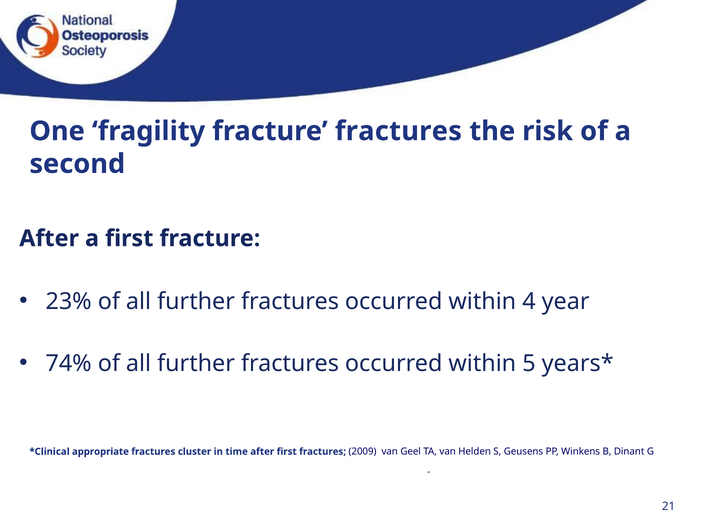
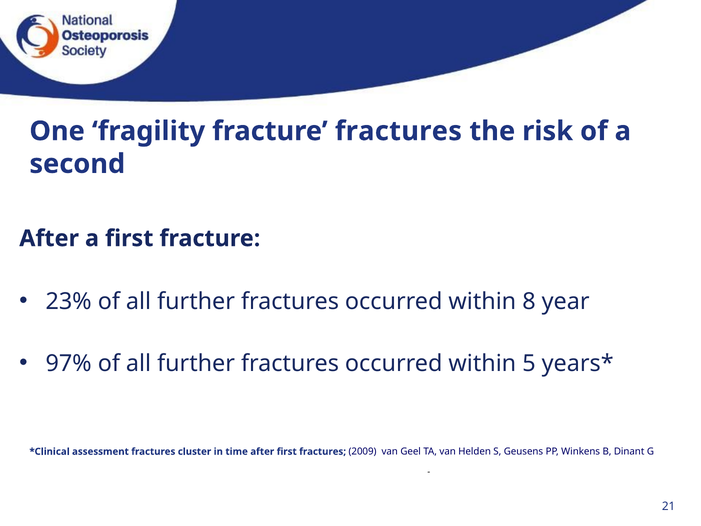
4: 4 -> 8 (529, 301)
74%: 74% -> 97% (69, 363)
appropriate: appropriate -> assessment (100, 451)
